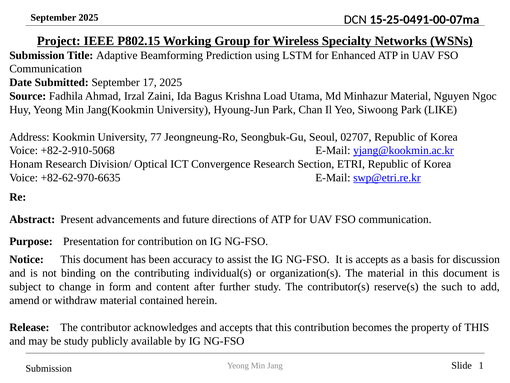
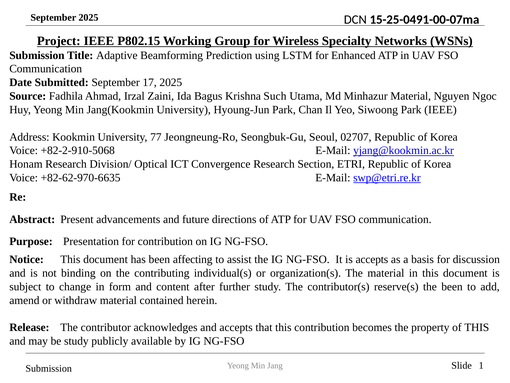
Load: Load -> Such (275, 96)
Park LIKE: LIKE -> IEEE (441, 110)
accuracy: accuracy -> affecting (193, 259)
the such: such -> been (452, 286)
